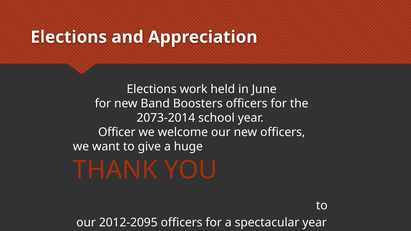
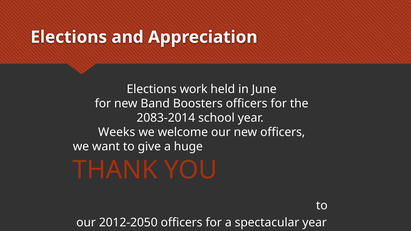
2073-2014: 2073-2014 -> 2083-2014 (166, 118)
Officer: Officer -> Weeks (117, 132)
2012-2095: 2012-2095 -> 2012-2050 (128, 223)
